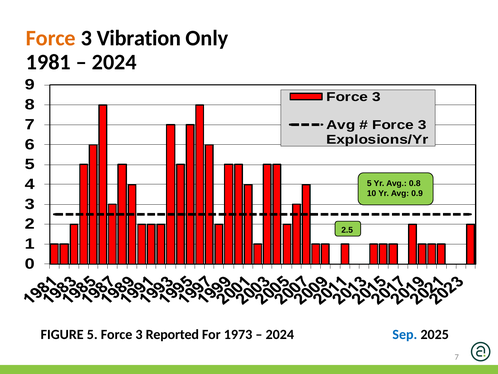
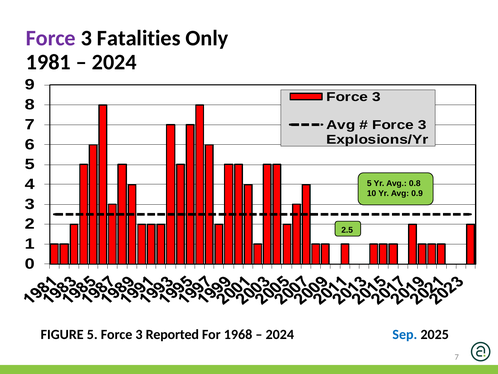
Force colour: orange -> purple (51, 38)
Vibration: Vibration -> Fatalities (139, 38)
1973: 1973 -> 1968 (238, 334)
